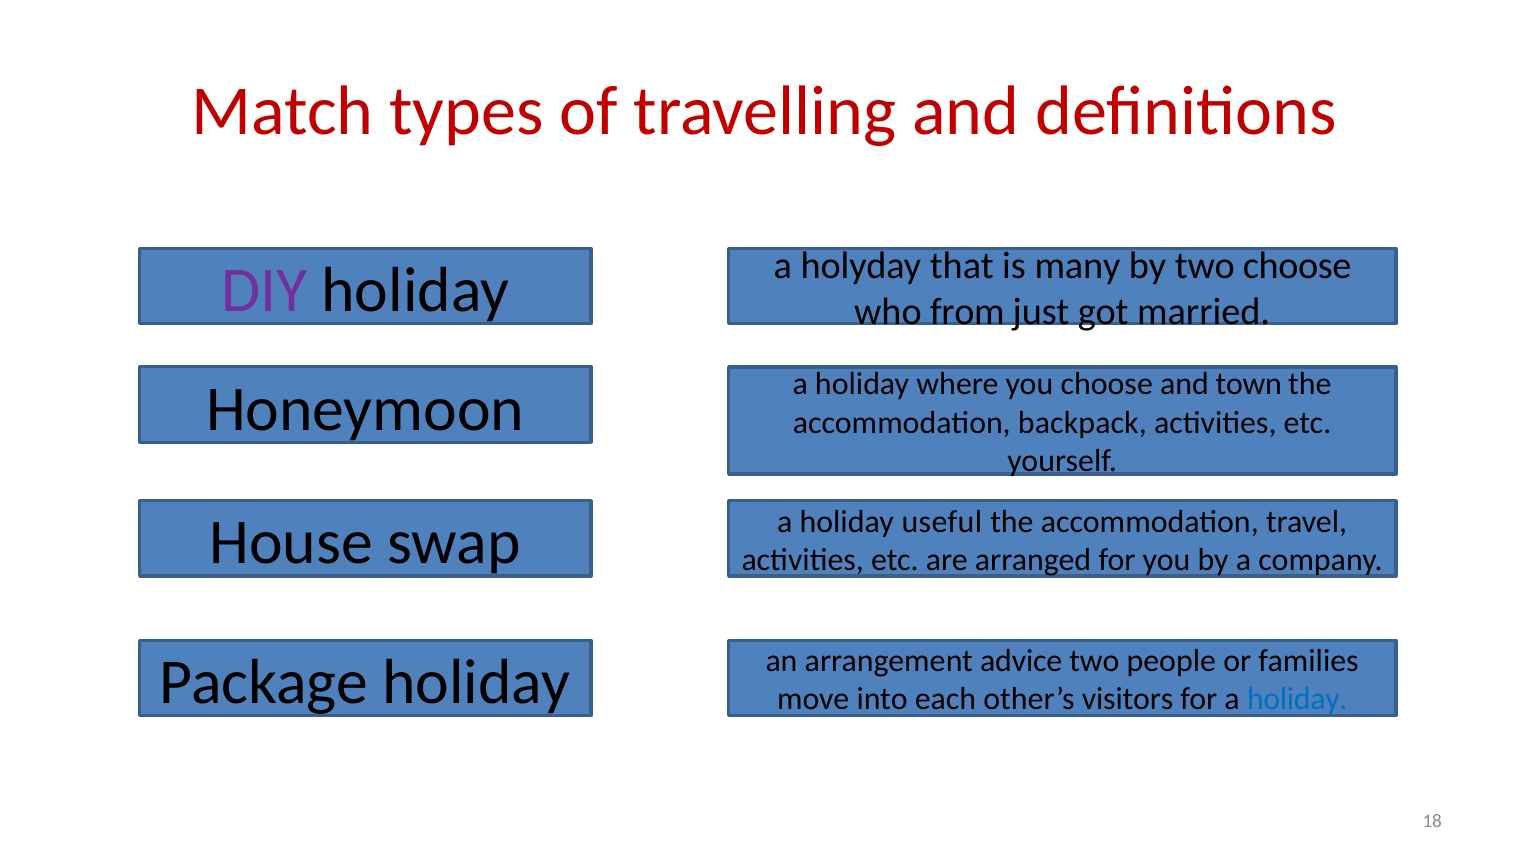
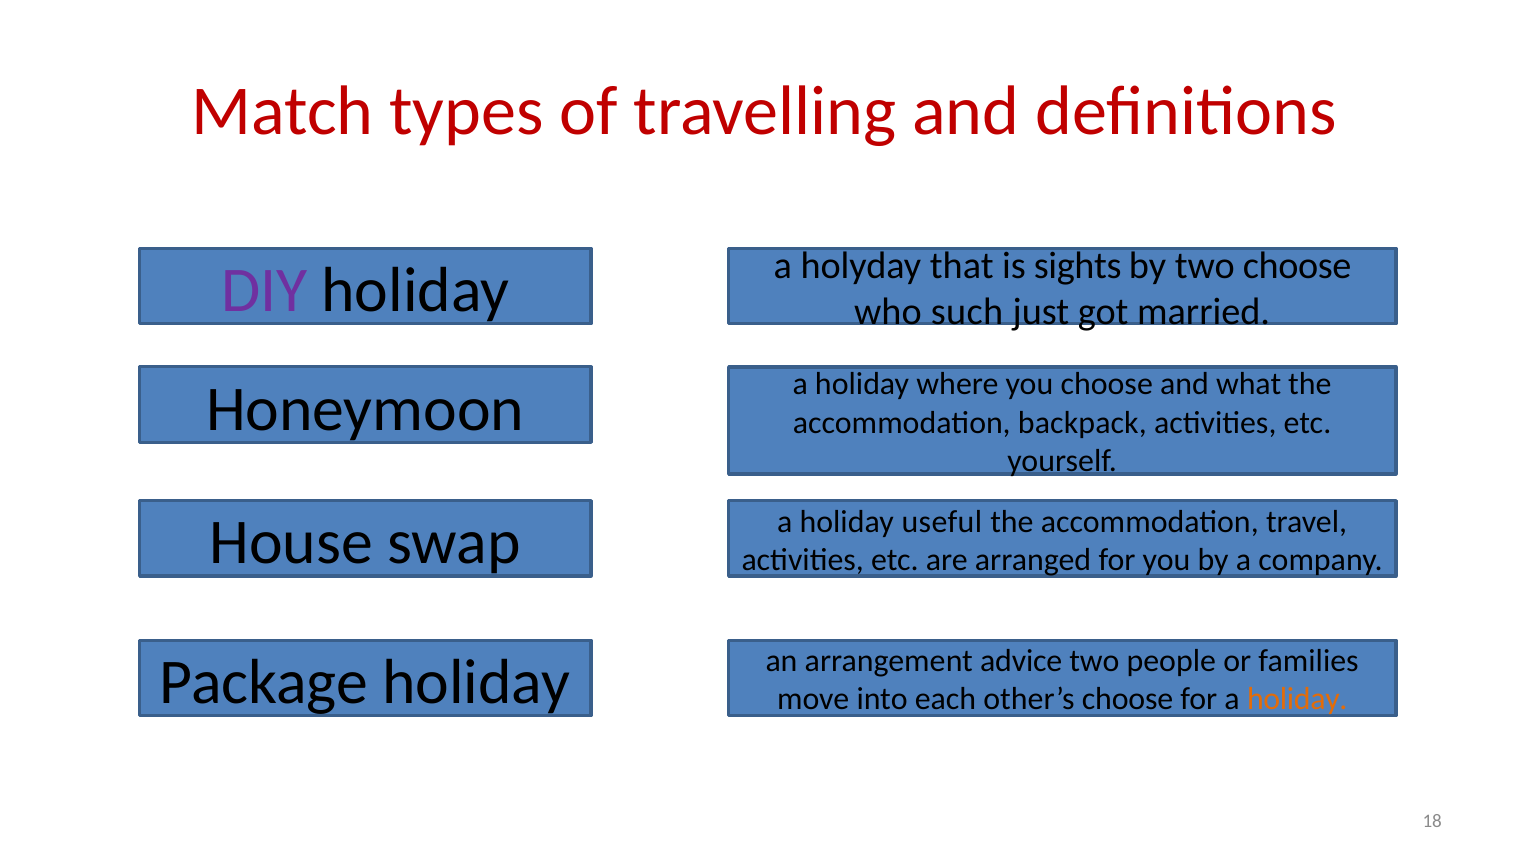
many: many -> sights (1078, 266)
from: from -> such (967, 312)
town: town -> what (1249, 385)
other’s visitors: visitors -> choose (1128, 700)
holiday colour: blue -> orange (1297, 700)
